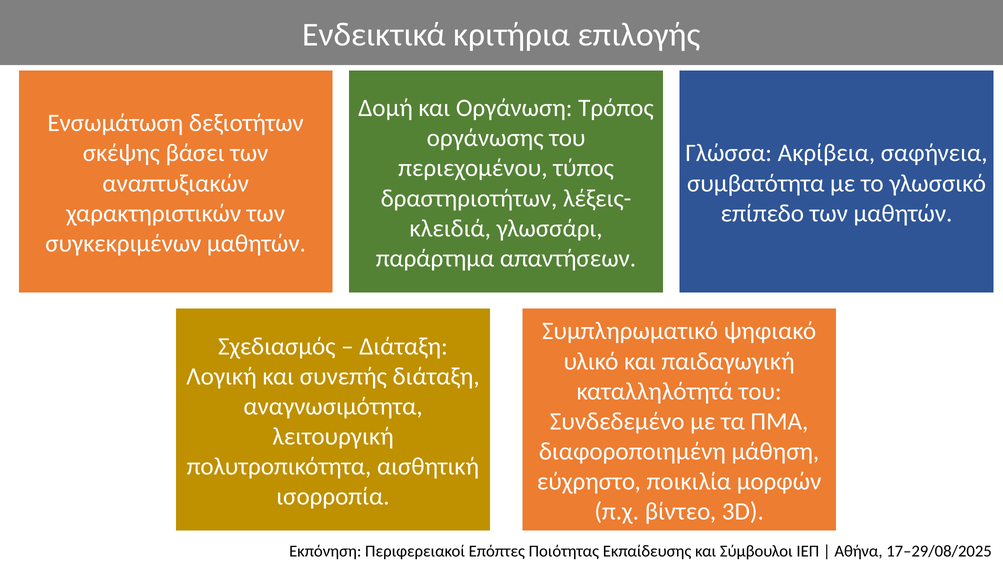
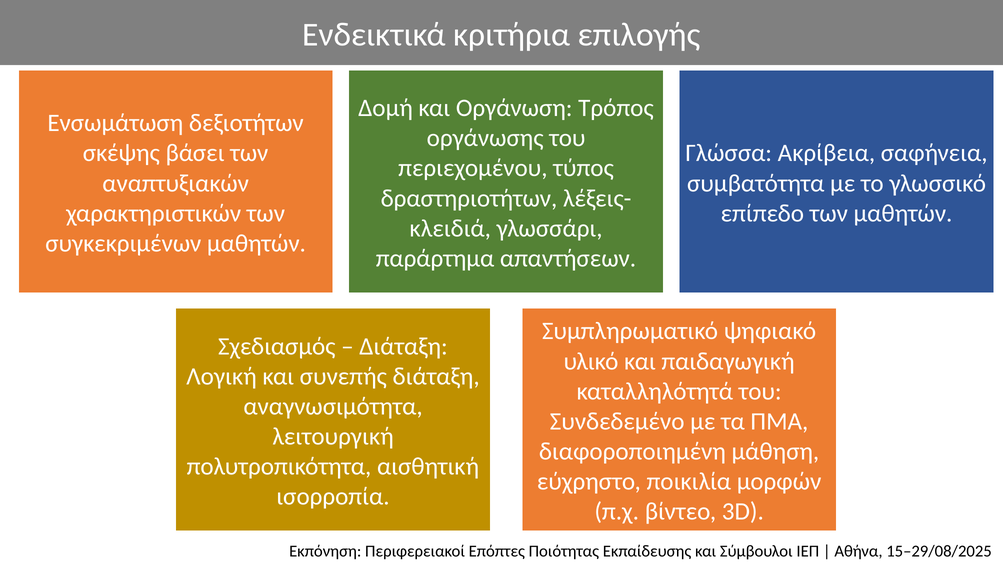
17–29/08/2025: 17–29/08/2025 -> 15–29/08/2025 (939, 551)
